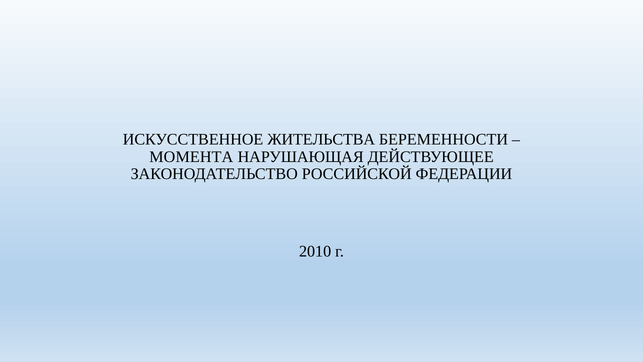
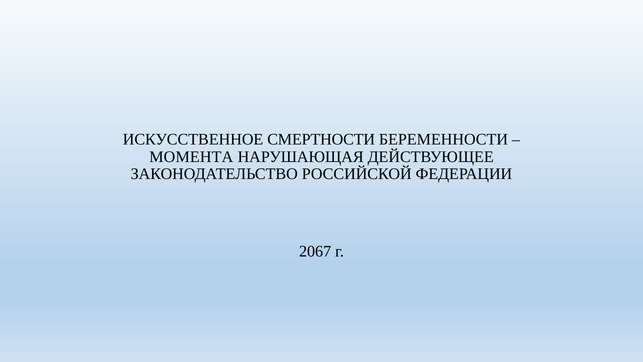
ЖИТЕЛЬСТВА: ЖИТЕЛЬСТВА -> СМЕРТНОСТИ (321, 139)
2010: 2010 -> 2067 (315, 251)
